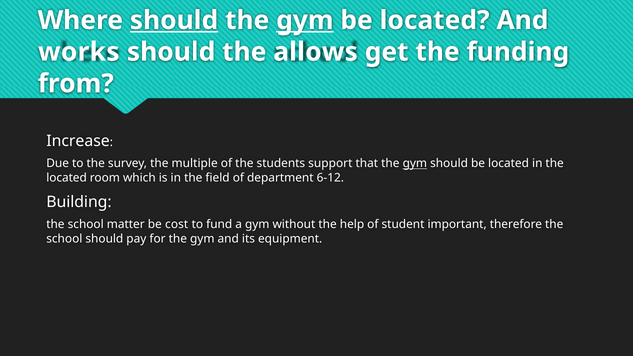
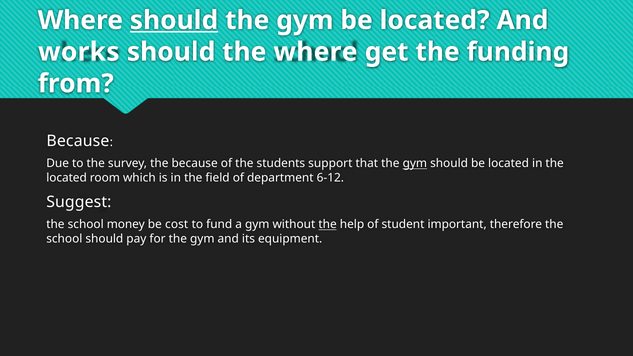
gym underline: present -> none (305, 20)
the allows: allows -> where (315, 52)
Increase: Increase -> Because (78, 141)
the multiple: multiple -> because (195, 164)
Building: Building -> Suggest (79, 202)
matter: matter -> money (126, 225)
the underline: none -> present (328, 225)
